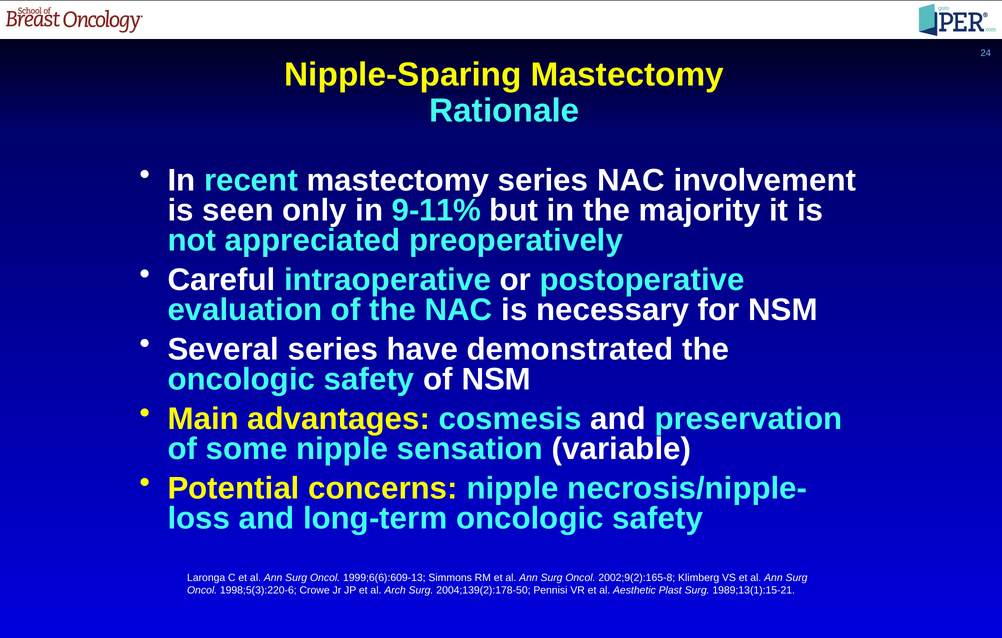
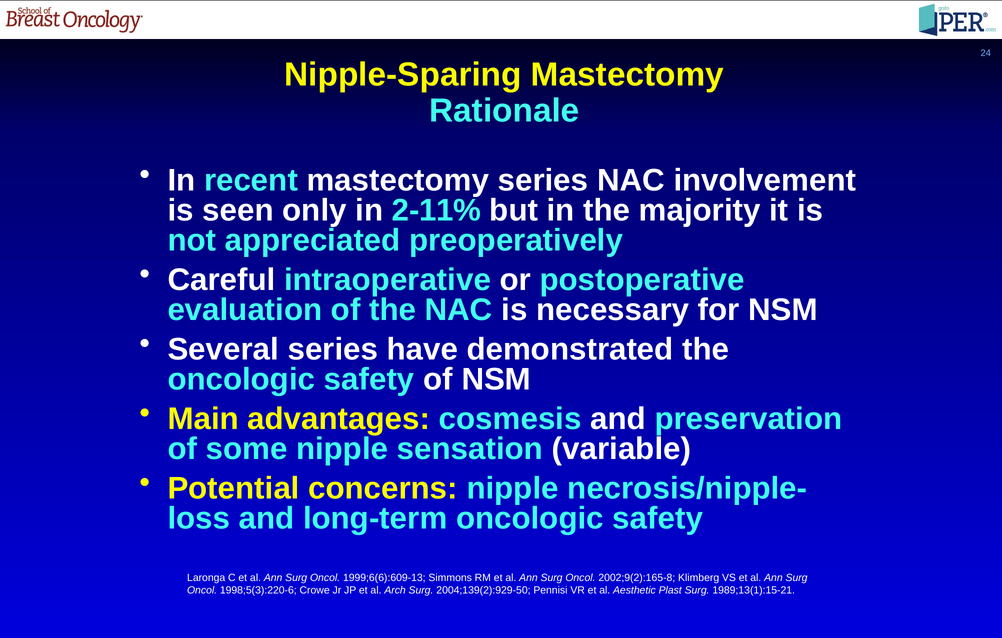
9-11%: 9-11% -> 2-11% (437, 211)
2004;139(2):178-50: 2004;139(2):178-50 -> 2004;139(2):929-50 (483, 591)
